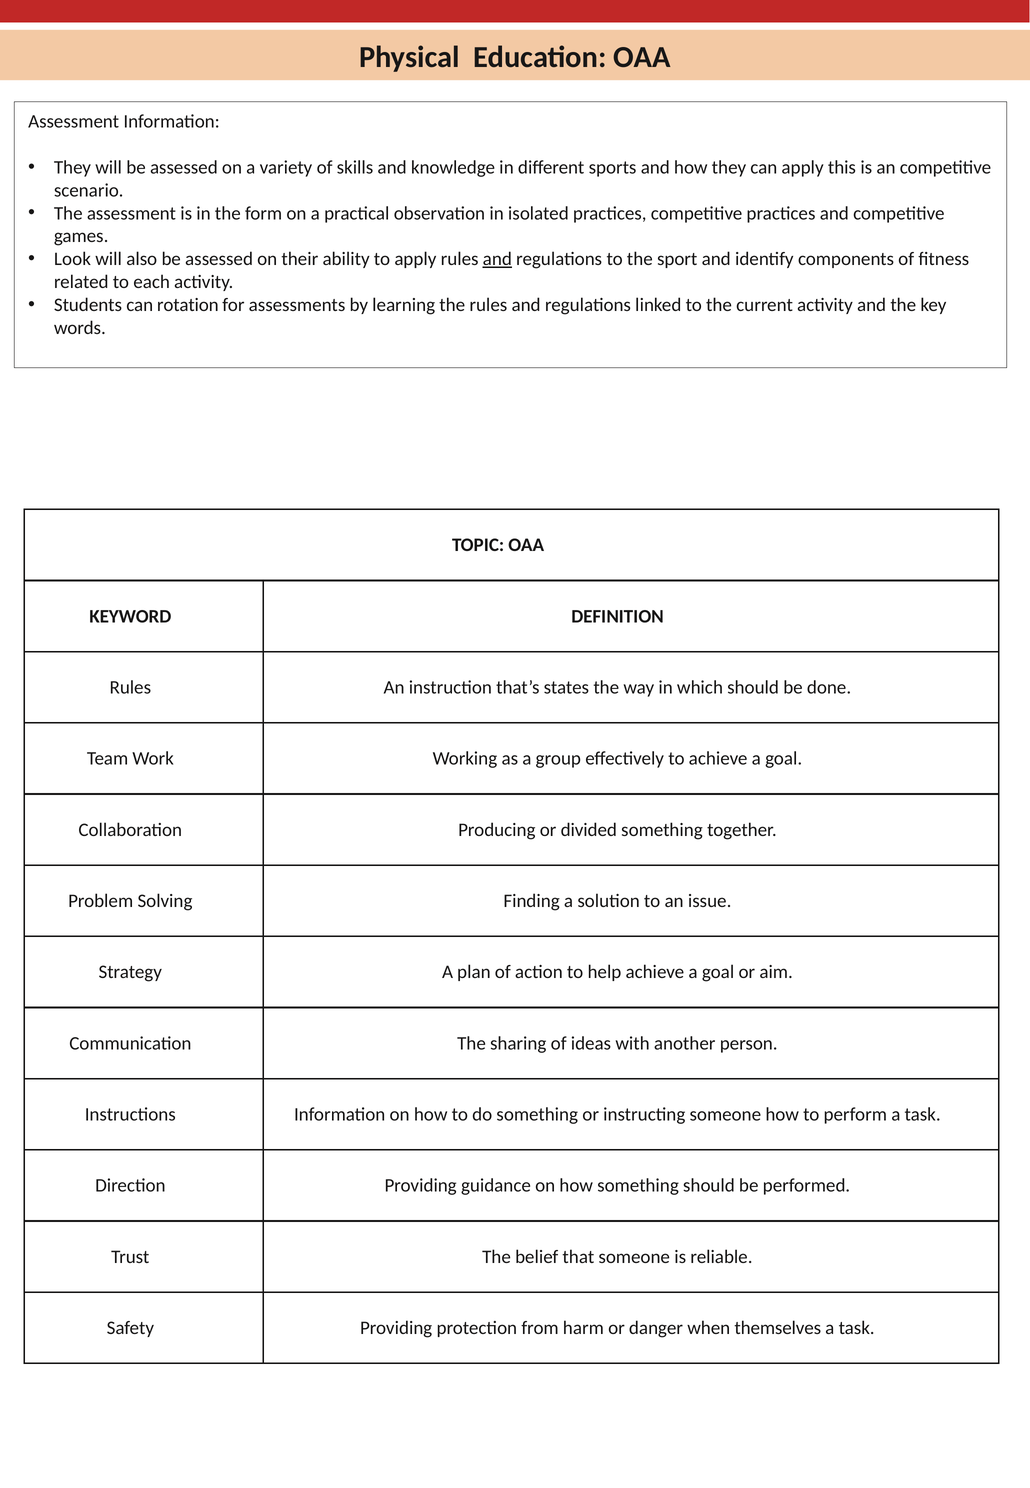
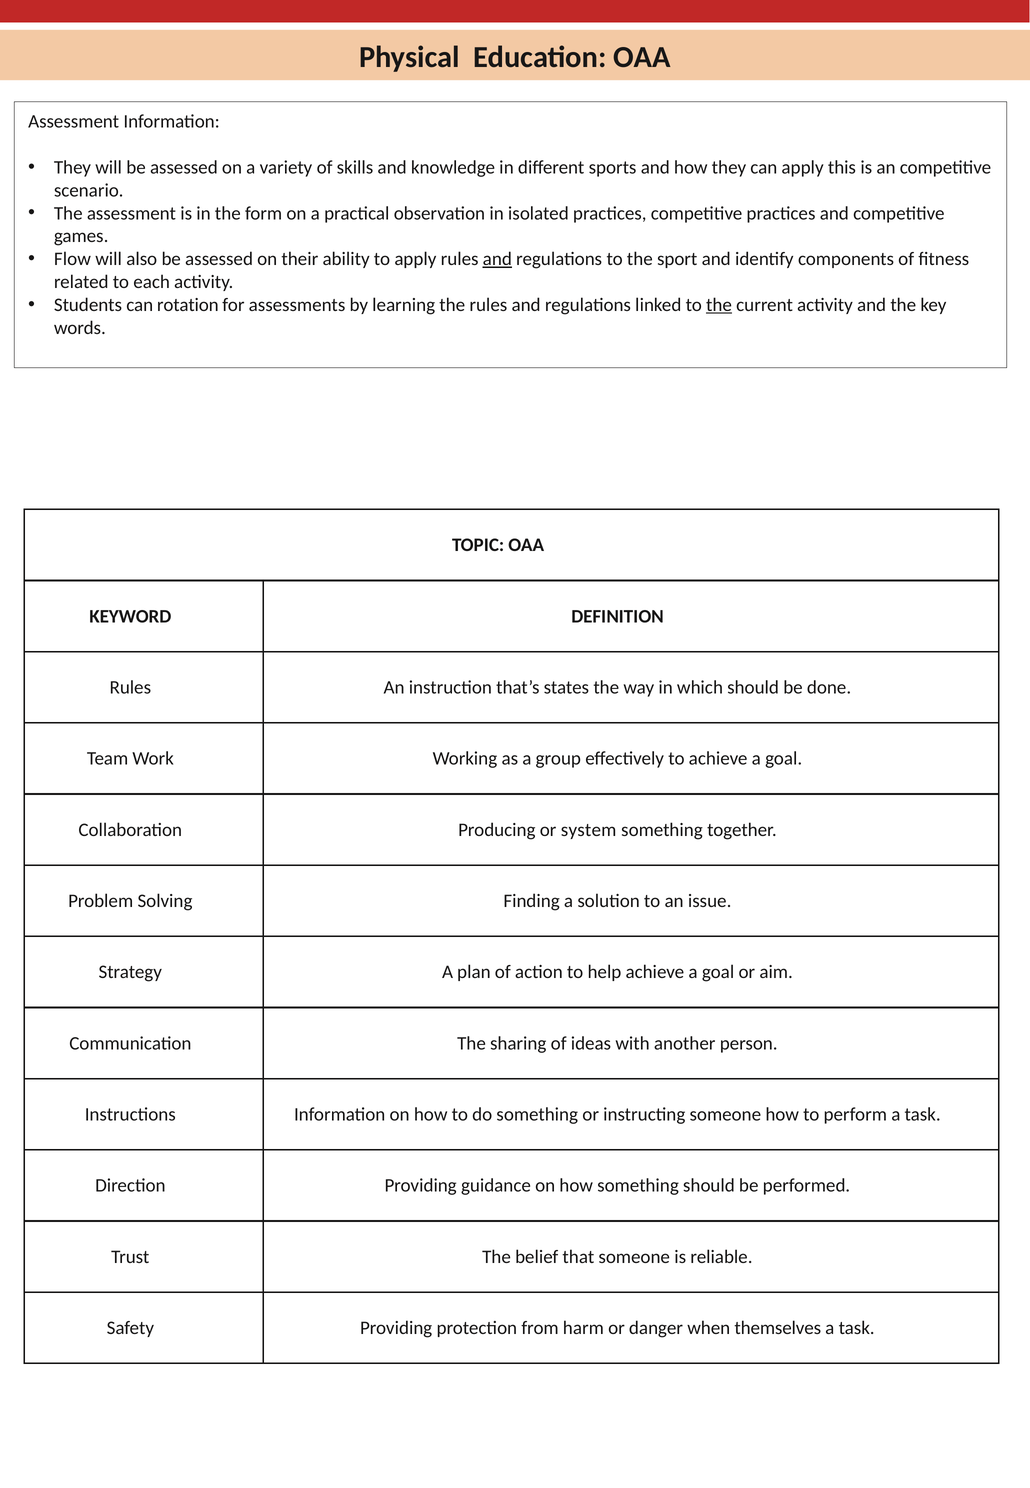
Look: Look -> Flow (72, 259)
the underline: none -> present (719, 305)
divided: divided -> system (589, 830)
